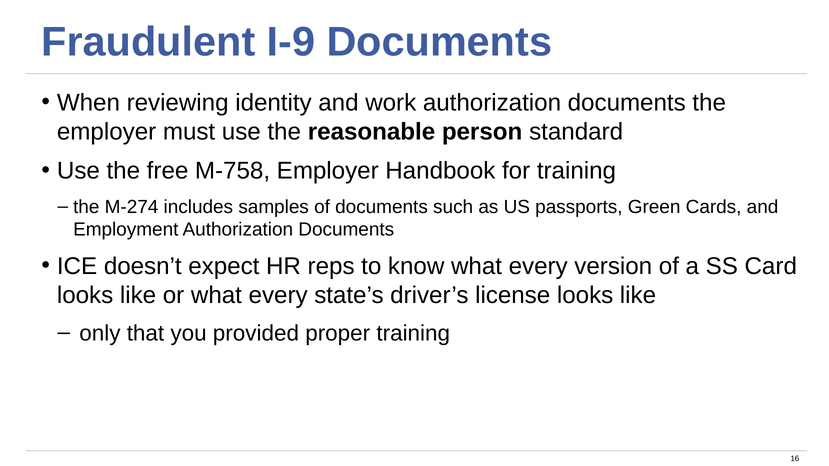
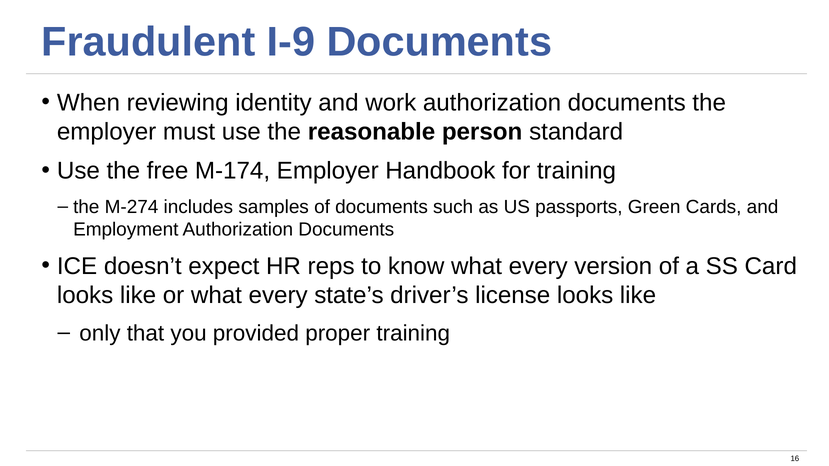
M-758: M-758 -> M-174 (233, 171)
